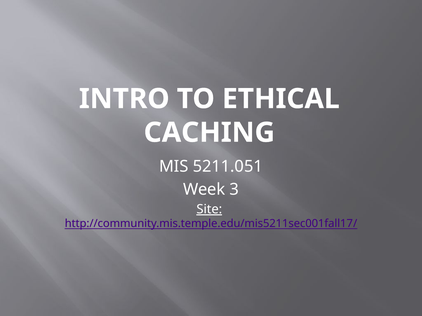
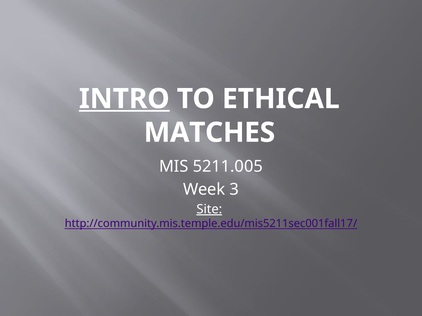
INTRO underline: none -> present (124, 99)
CACHING: CACHING -> MATCHES (209, 133)
5211.051: 5211.051 -> 5211.005 (228, 167)
